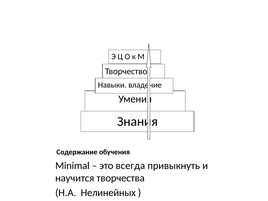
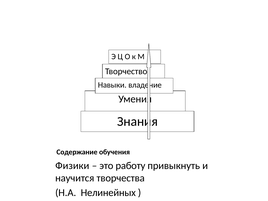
Minimal: Minimal -> Физики (72, 166)
всегда: всегда -> работу (130, 166)
